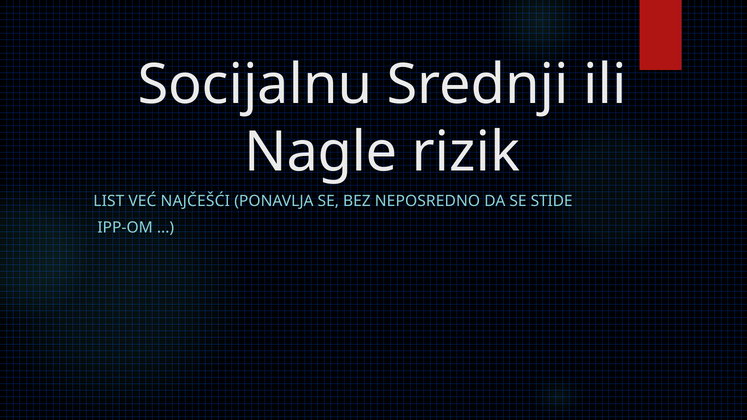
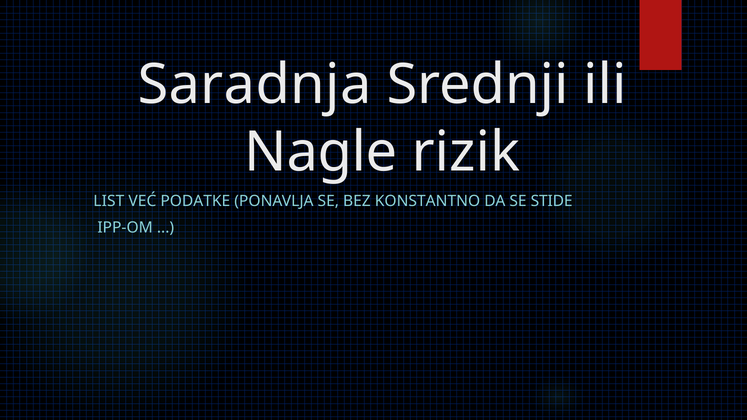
Socijalnu: Socijalnu -> Saradnja (255, 85)
NAJČEŠĆI: NAJČEŠĆI -> PODATKE (195, 201)
NEPOSREDNO: NEPOSREDNO -> KONSTANTNO (428, 201)
